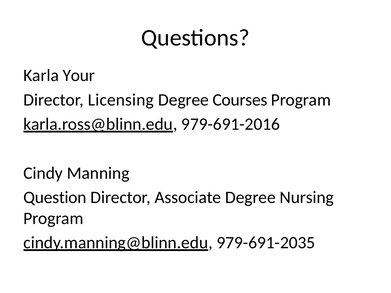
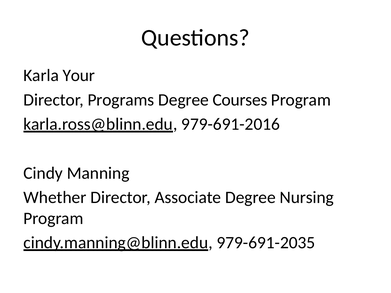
Licensing: Licensing -> Programs (121, 100)
Question: Question -> Whether (55, 198)
